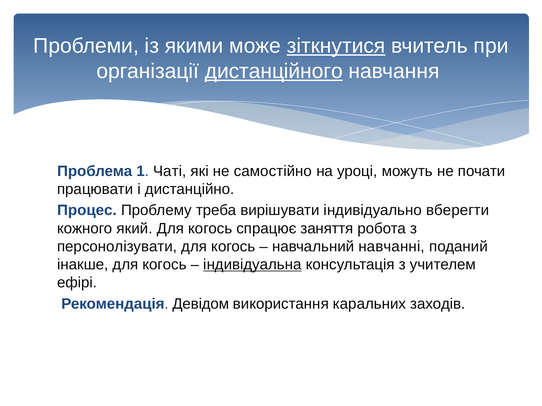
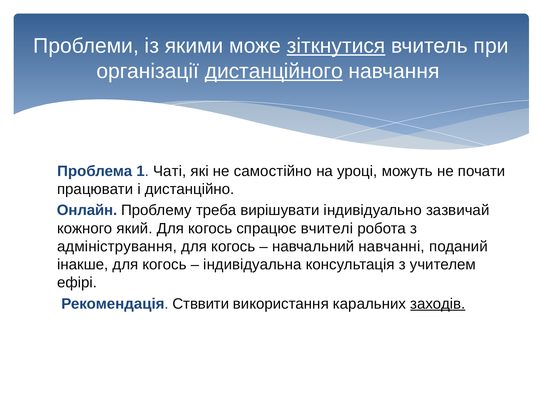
Процес: Процес -> Онлайн (87, 211)
вберегти: вберегти -> зазвичай (458, 211)
заняття: заняття -> вчителі (327, 229)
персонолізувати: персонолізувати -> адміністрування (117, 247)
індивідуальна underline: present -> none (252, 265)
Девідом: Девідом -> Стввити (201, 304)
заходів underline: none -> present (438, 304)
